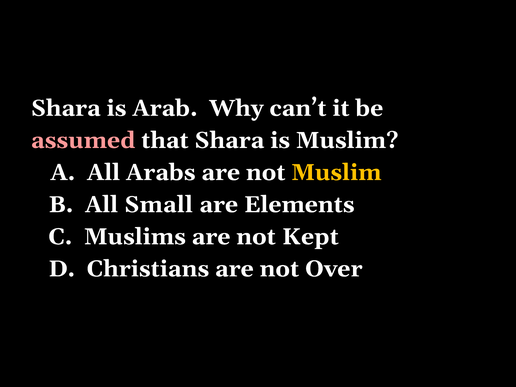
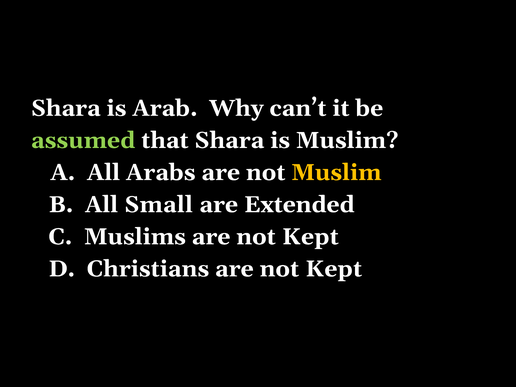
assumed colour: pink -> light green (83, 140)
Elements: Elements -> Extended (299, 205)
Christians are not Over: Over -> Kept (334, 269)
